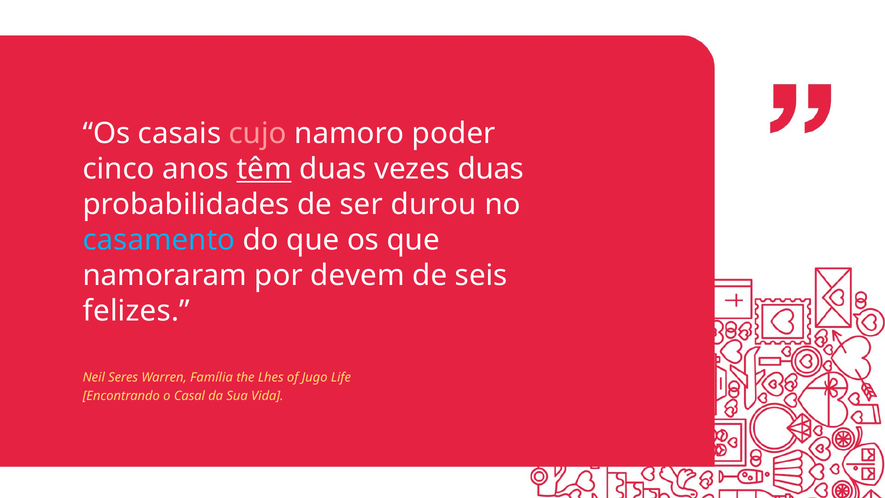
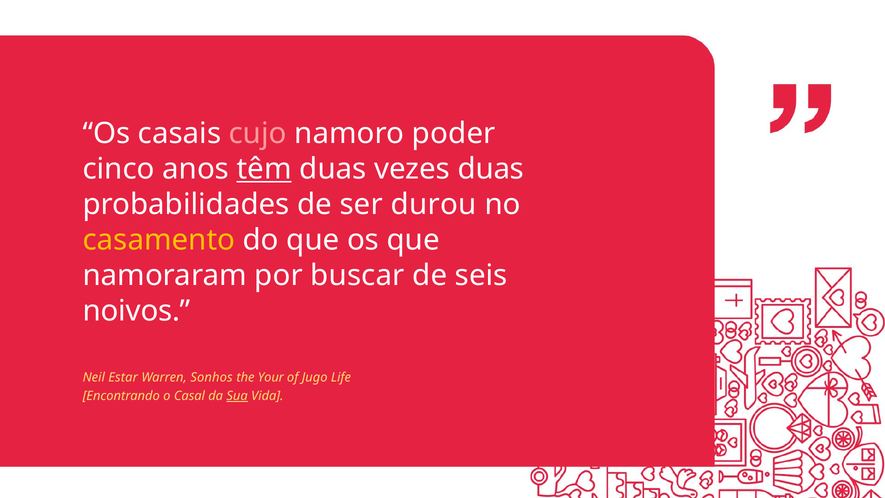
casamento colour: light blue -> yellow (159, 240)
devem: devem -> buscar (357, 275)
felizes: felizes -> noivos (137, 311)
Seres: Seres -> Estar (123, 377)
Família: Família -> Sonhos (212, 377)
Lhes: Lhes -> Your (271, 377)
Sua underline: none -> present (237, 396)
